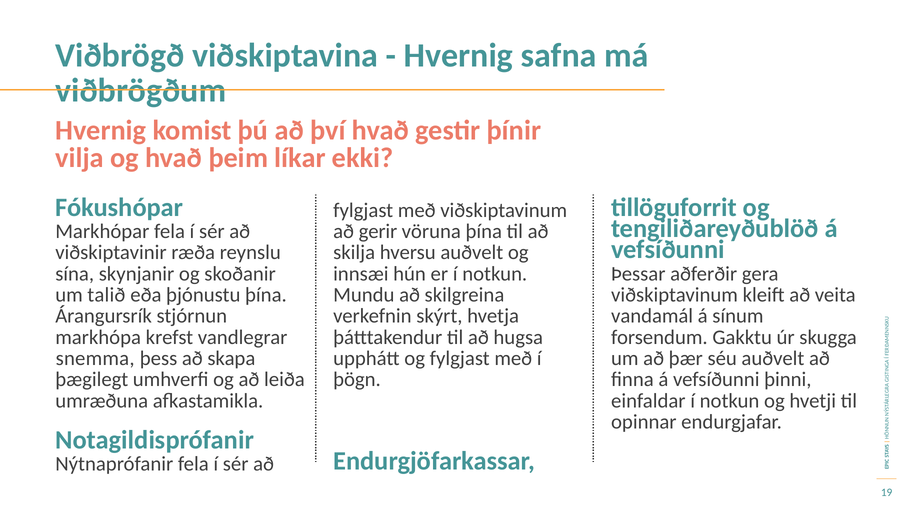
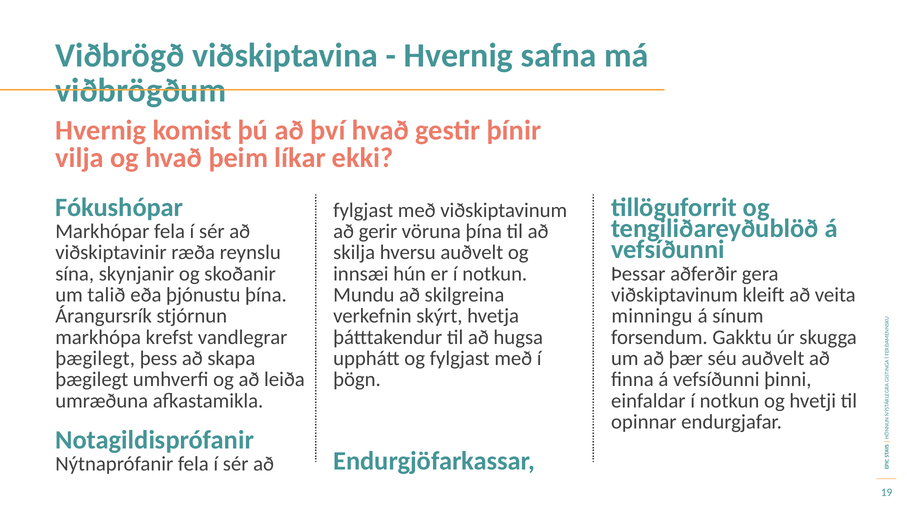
vandamál: vandamál -> minningu (652, 316)
snemma: snemma -> þægilegt (95, 359)
